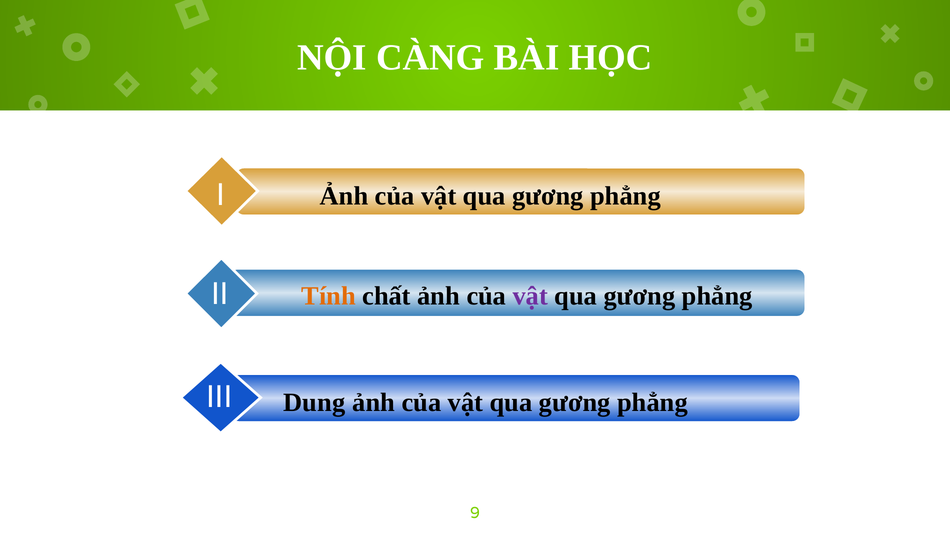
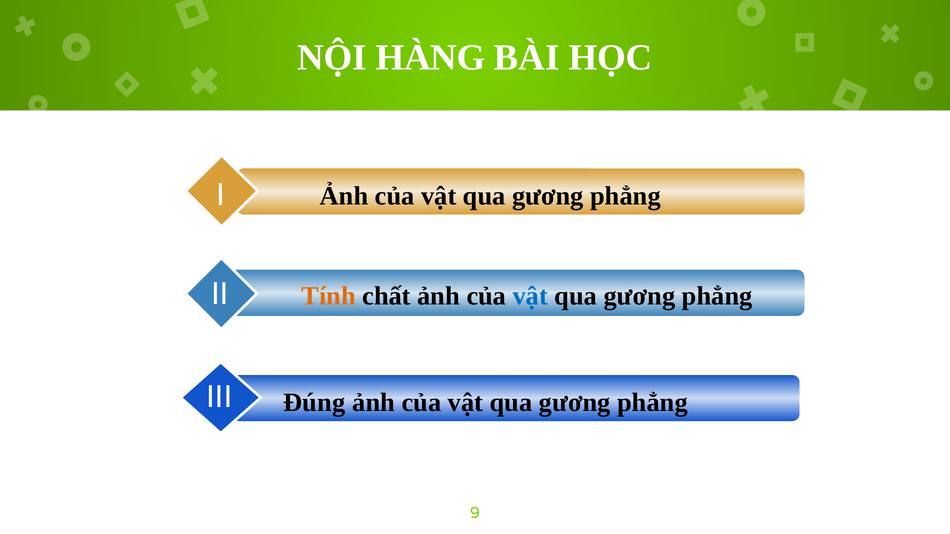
CÀNG: CÀNG -> HÀNG (431, 58)
vật colour: purple -> blue (530, 296)
Dung: Dung -> Đúng (314, 403)
